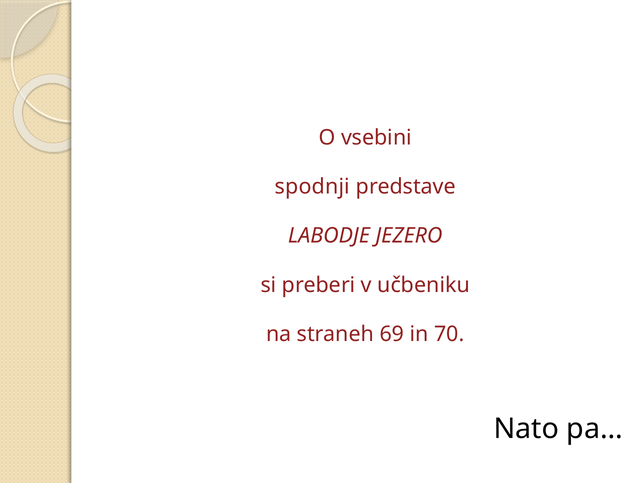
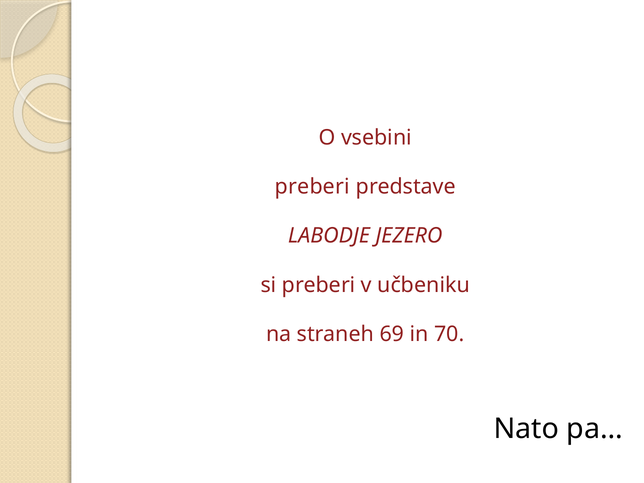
spodnji: spodnji -> preberi (312, 187)
